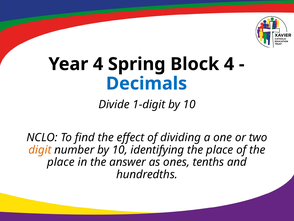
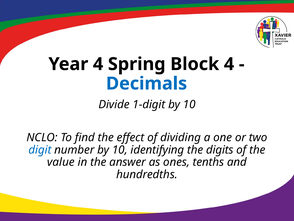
digit colour: orange -> blue (40, 149)
identifying the place: place -> digits (220, 149)
place: place -> value (61, 162)
